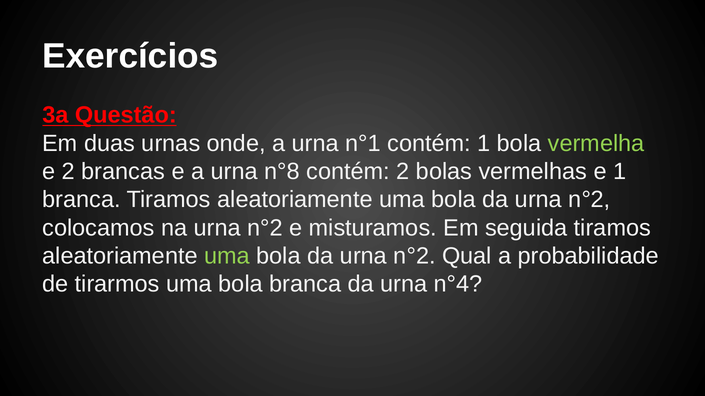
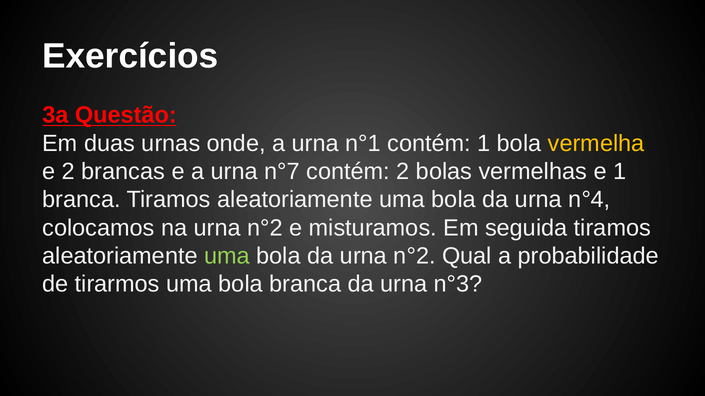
vermelha colour: light green -> yellow (596, 144)
n°8: n°8 -> n°7 (282, 172)
n°2: n°2 -> n°4 (589, 200)
n°4: n°4 -> n°3 (458, 285)
